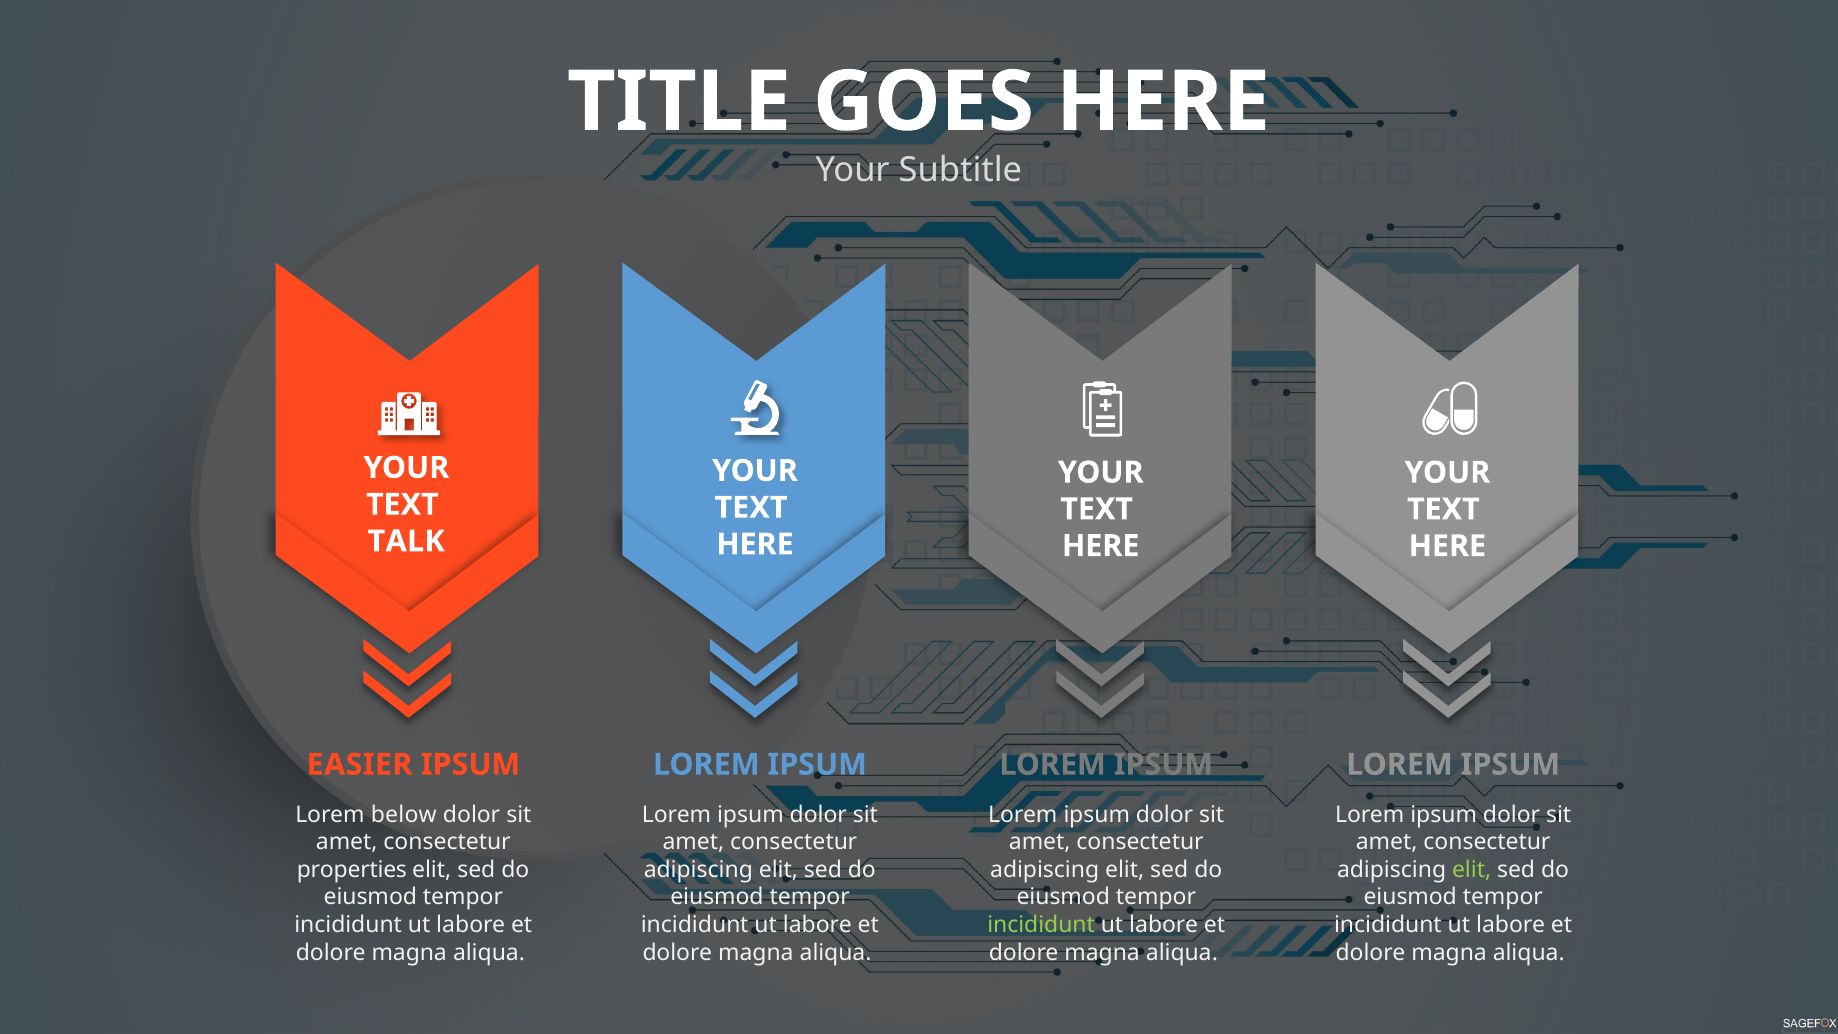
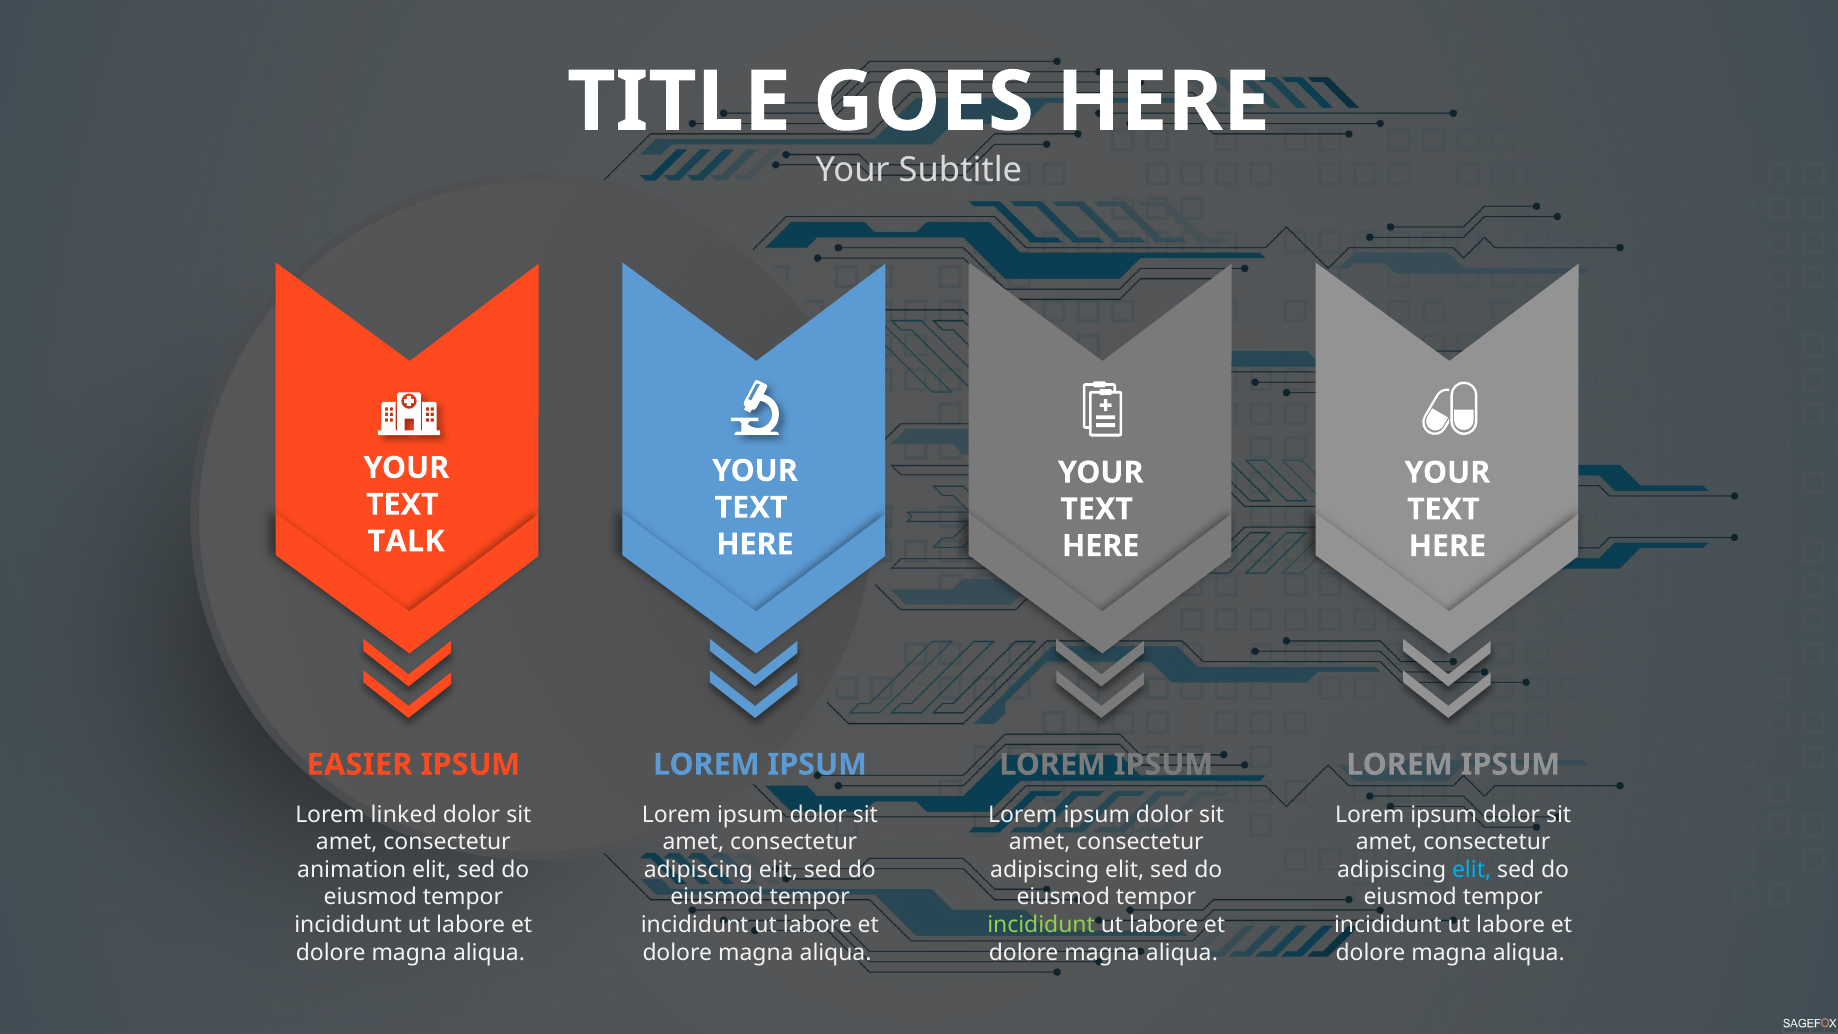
below: below -> linked (404, 814)
properties: properties -> animation (352, 870)
elit colour: light green -> light blue (1472, 870)
